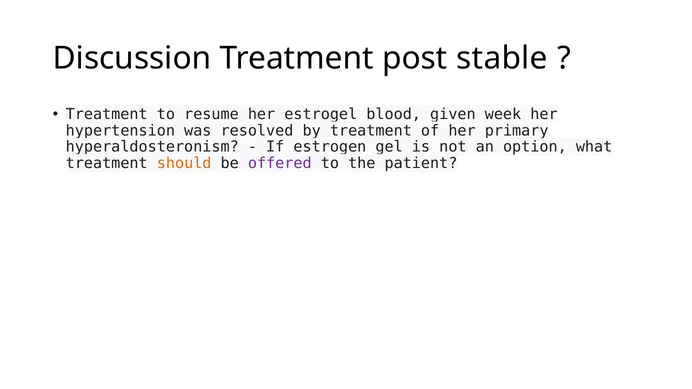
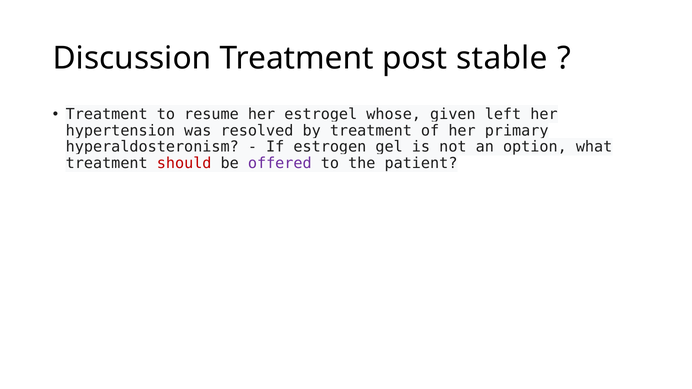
blood: blood -> whose (394, 114)
week: week -> left (503, 114)
should colour: orange -> red (184, 163)
